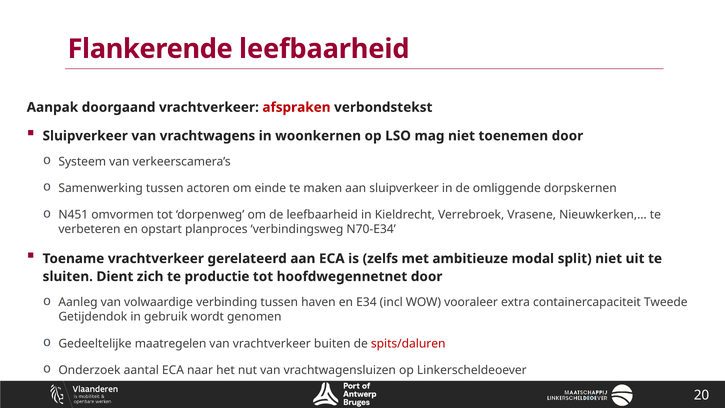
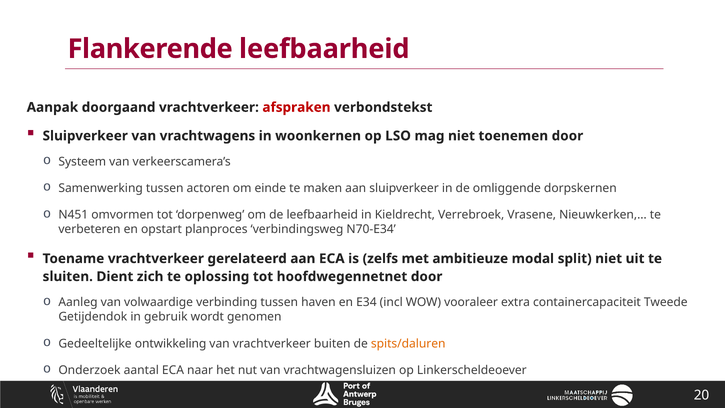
productie: productie -> oplossing (217, 276)
maatregelen: maatregelen -> ontwikkeling (171, 343)
spits/daluren colour: red -> orange (408, 343)
